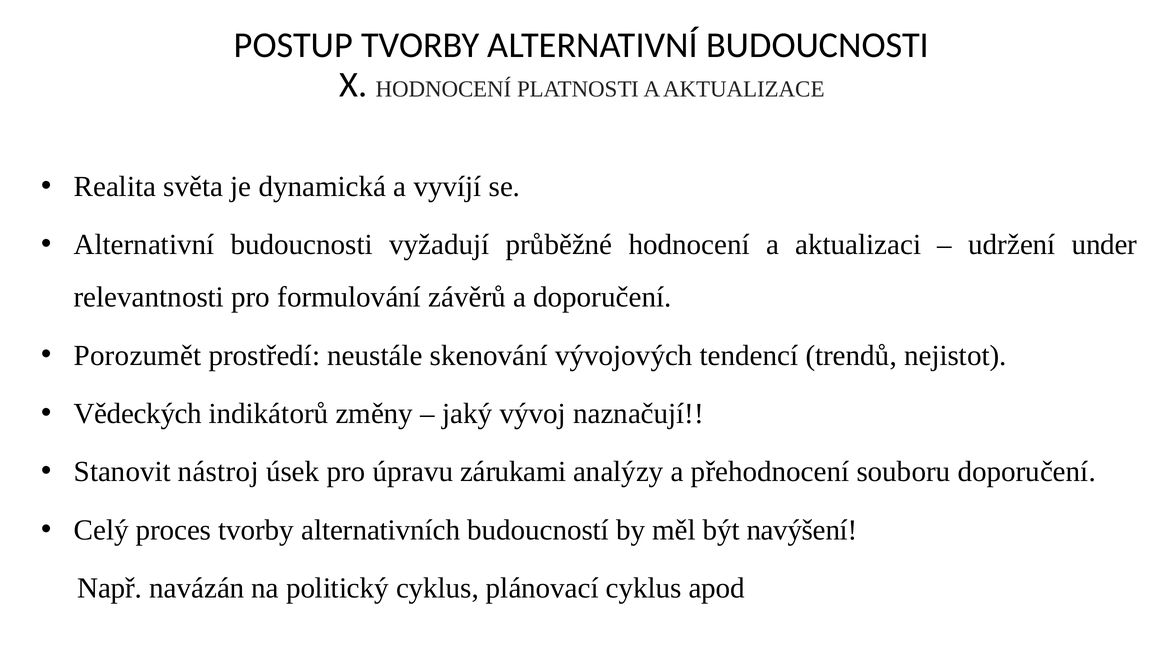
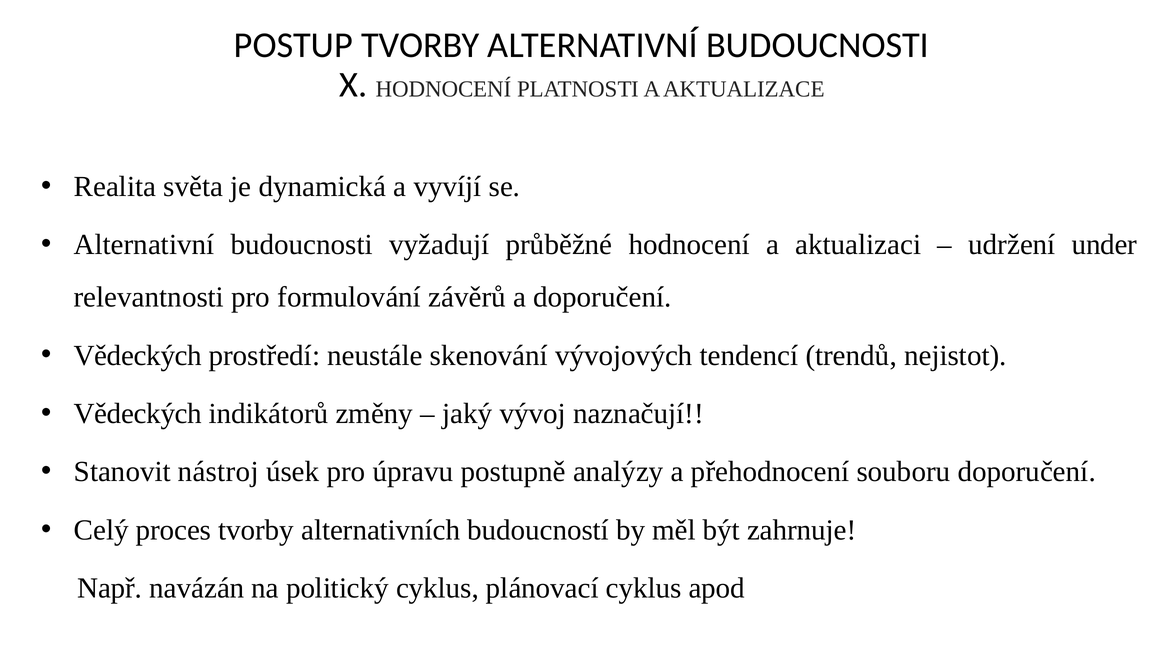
Porozumět: Porozumět -> Vědeckých (138, 355)
zárukami: zárukami -> postupně (513, 472)
navýšení: navýšení -> zahrnuje (802, 530)
